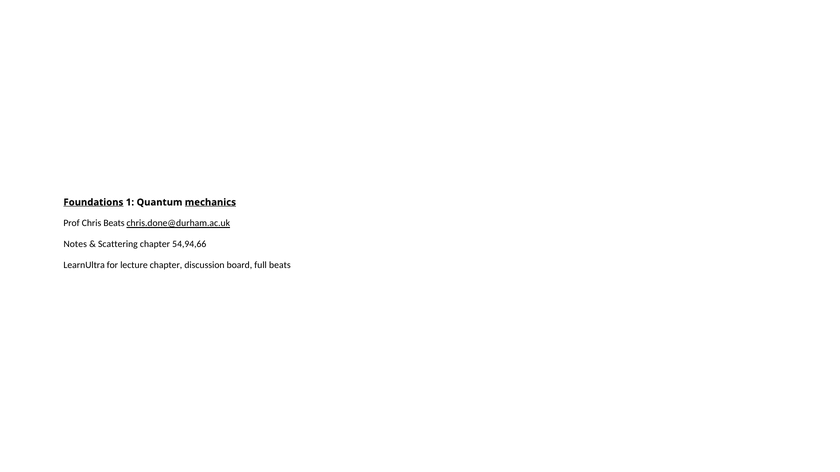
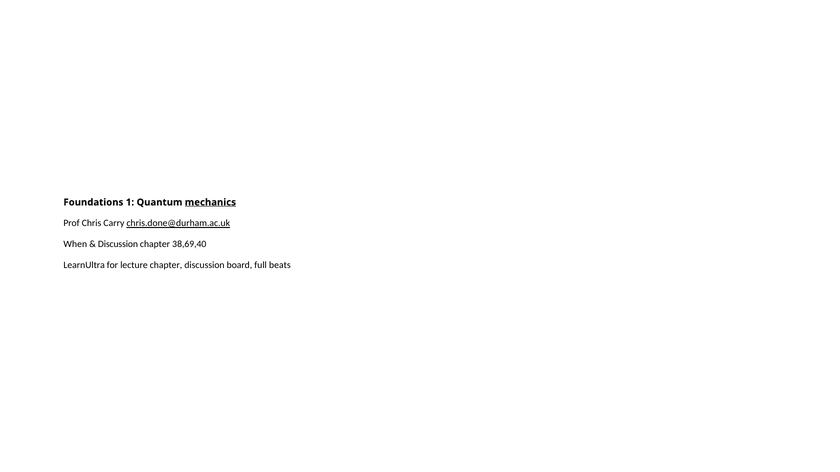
Foundations underline: present -> none (93, 202)
Chris Beats: Beats -> Carry (114, 223)
Notes: Notes -> When (75, 244)
Scattering: Scattering -> Discussion (118, 244)
54,94,66: 54,94,66 -> 38,69,40 (189, 244)
